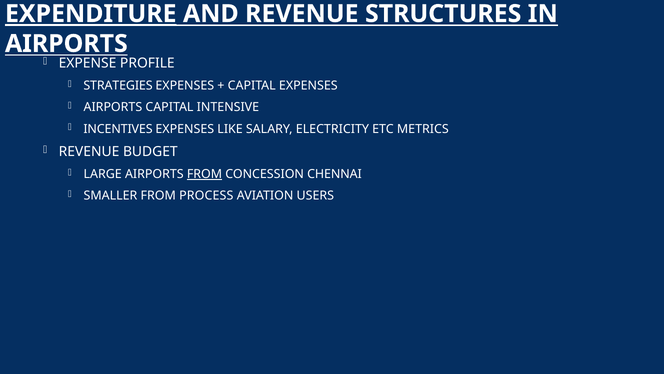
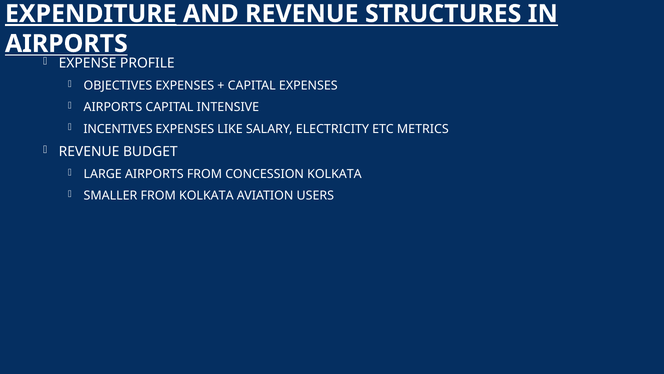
STRATEGIES: STRATEGIES -> OBJECTIVES (118, 86)
FROM underline: present -> none (204, 174)
CONCESSION CHENNAI: CHENNAI -> KOLKATA (334, 174)
FROM PROCESS: PROCESS -> KOLKATA (206, 195)
